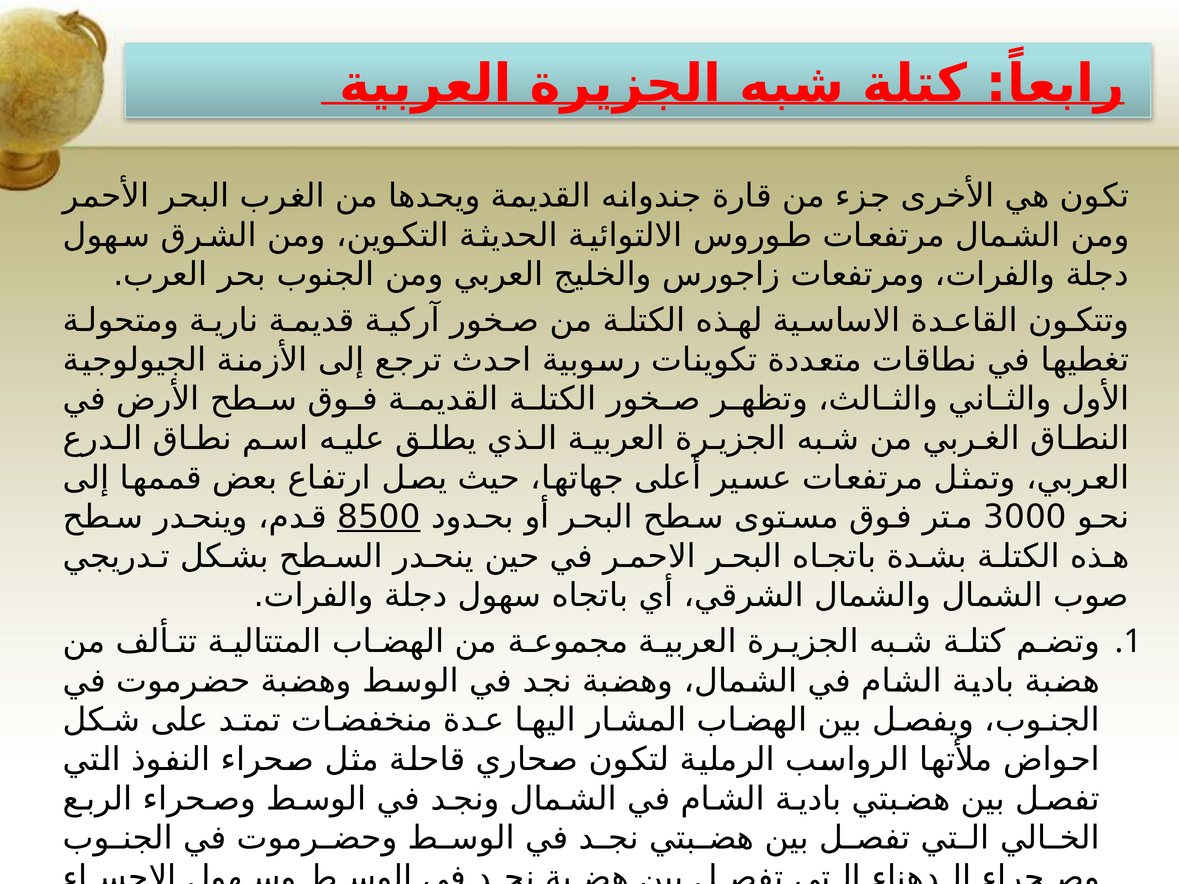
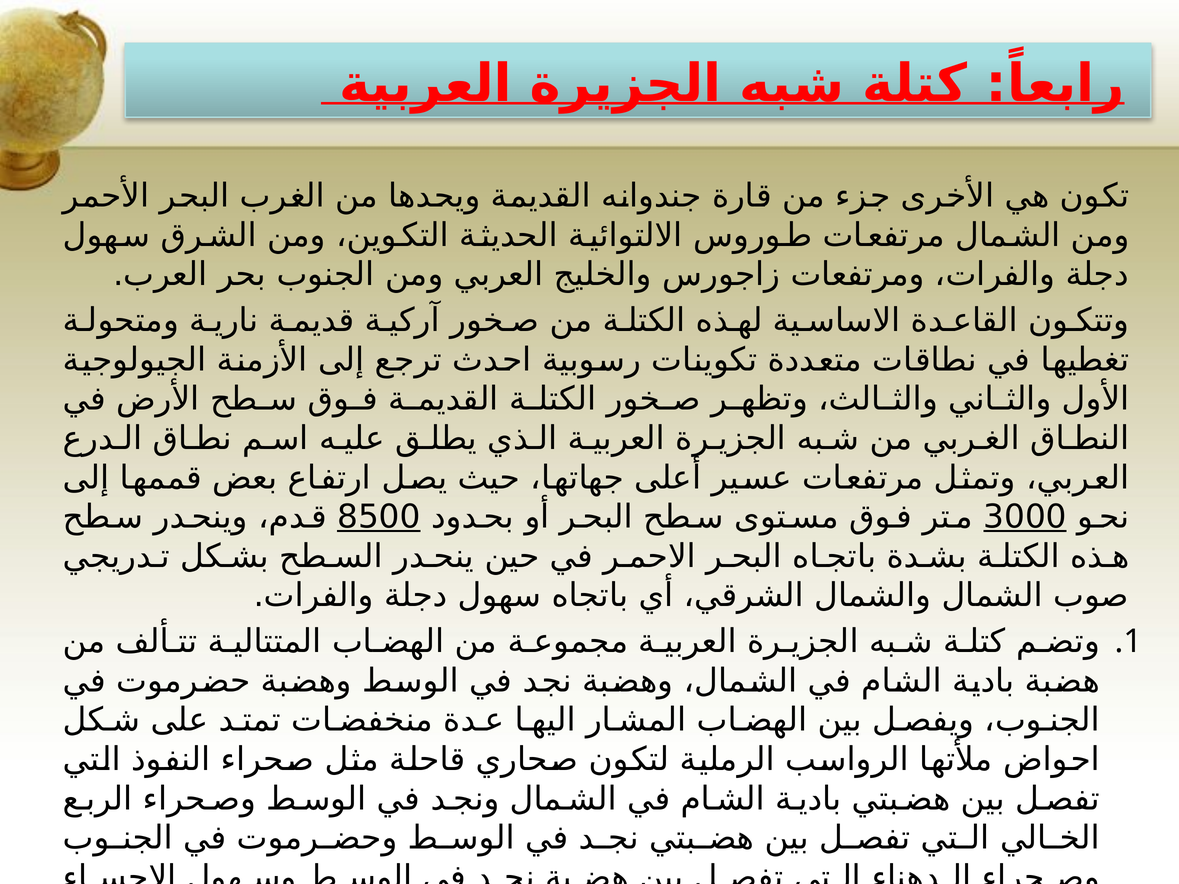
3000 underline: none -> present (1025, 517)
